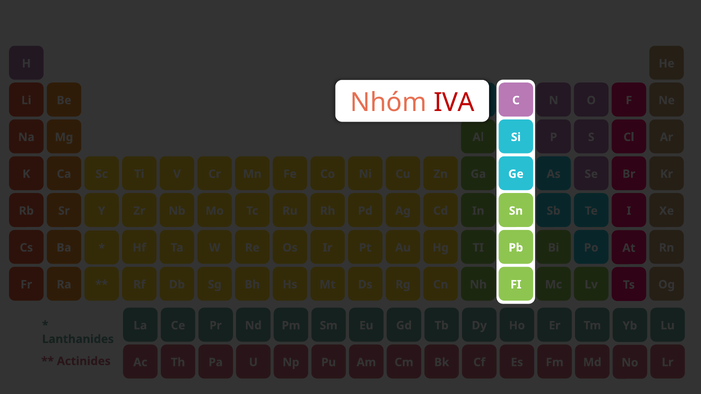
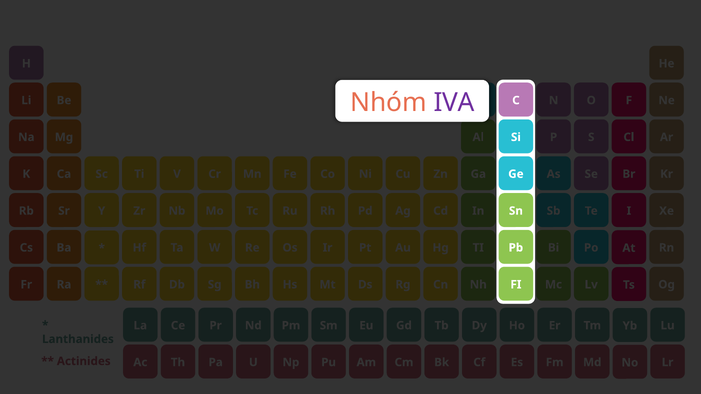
IVA colour: red -> purple (454, 103)
